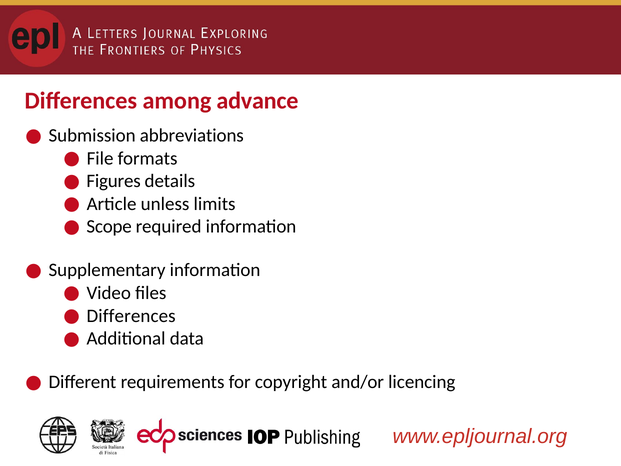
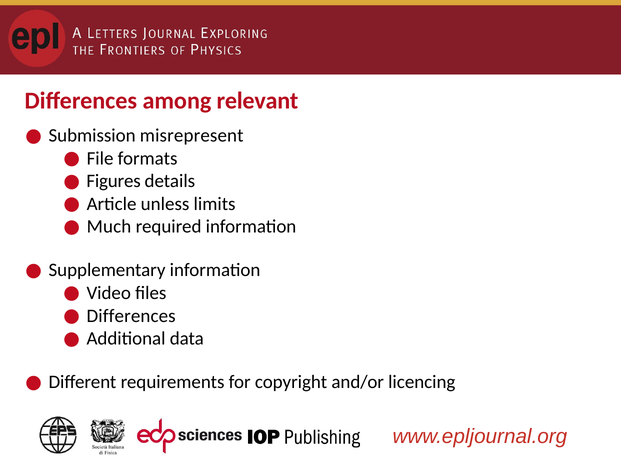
advance: advance -> relevant (257, 101)
abbreviations: abbreviations -> misrepresent (192, 136)
Scope: Scope -> Much (109, 227)
